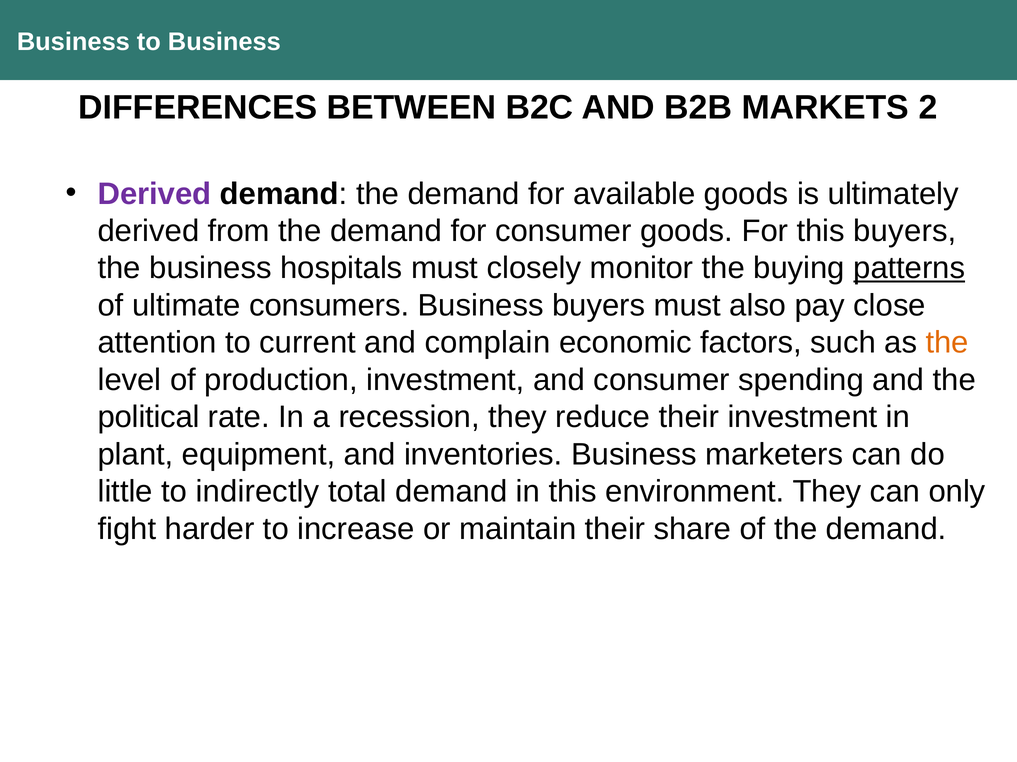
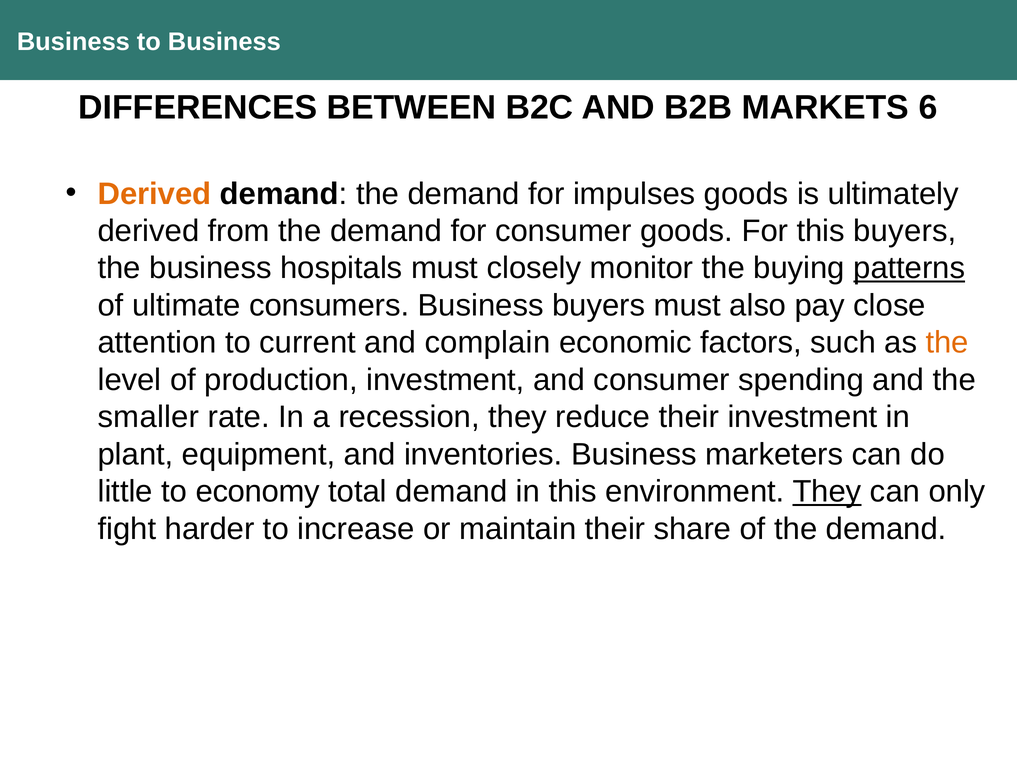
2: 2 -> 6 (928, 107)
Derived colour: purple -> orange (155, 194)
available: available -> impulses (634, 194)
political: political -> smaller (148, 418)
indirectly: indirectly -> economy (258, 492)
They underline: none -> present (827, 492)
